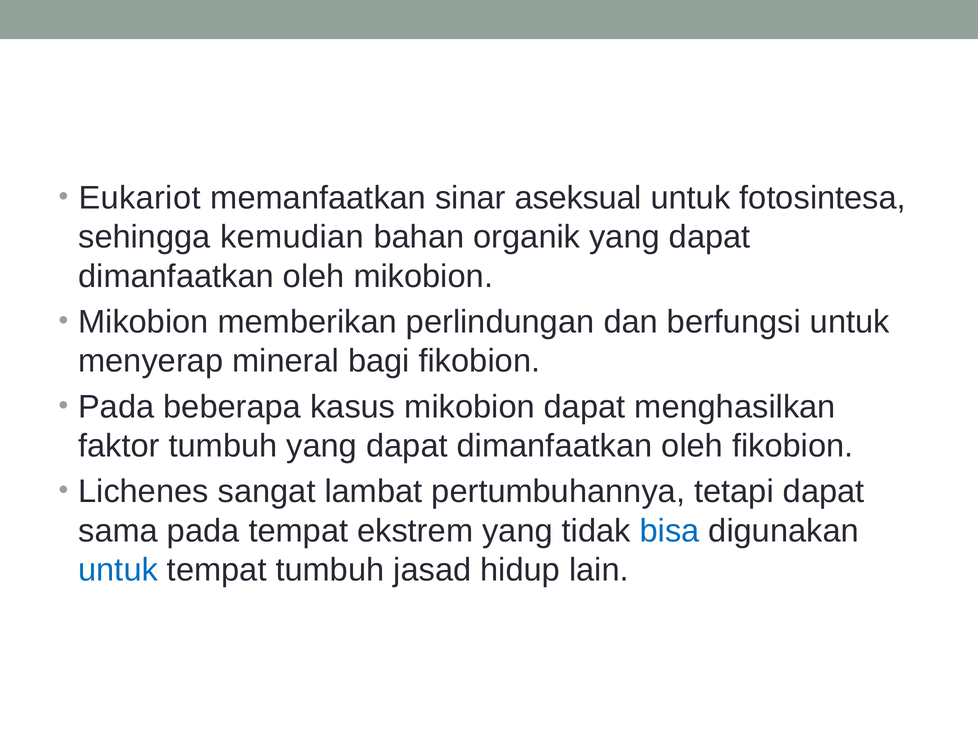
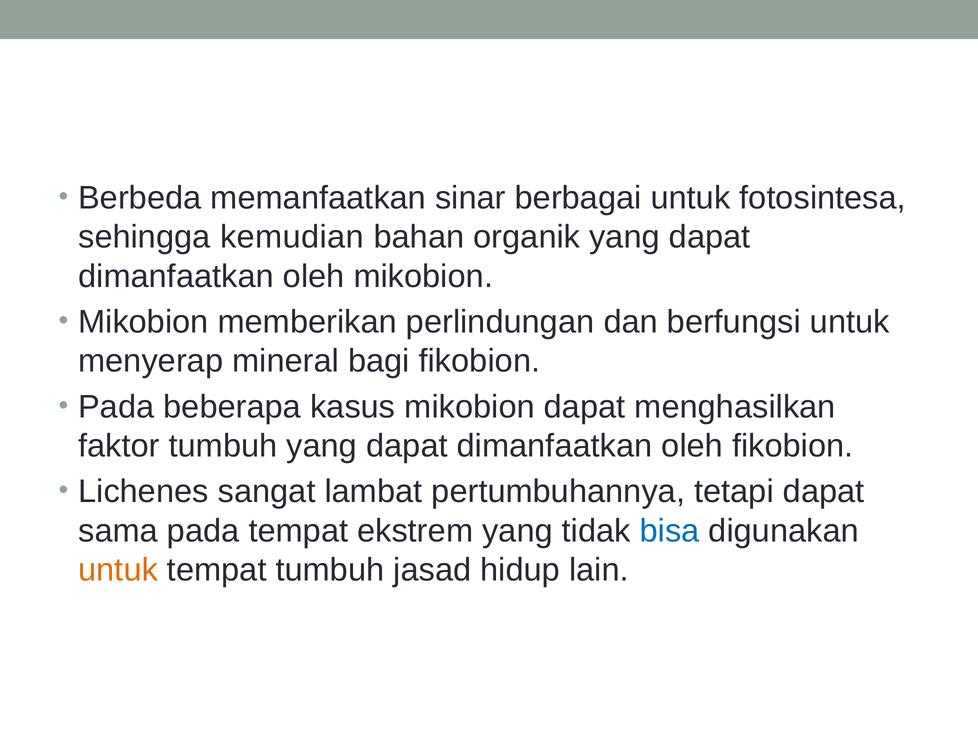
Eukariot: Eukariot -> Berbeda (140, 198)
aseksual: aseksual -> berbagai (578, 198)
untuk colour: blue -> orange (118, 569)
